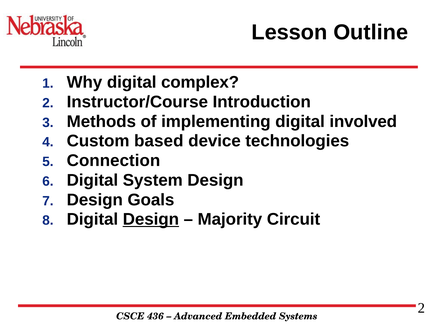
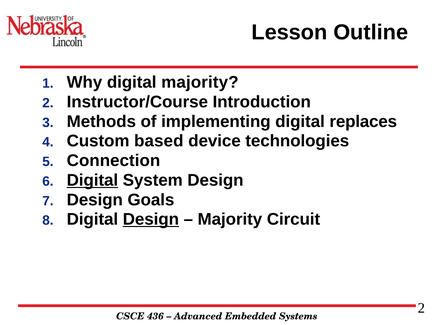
digital complex: complex -> majority (200, 83)
involved: involved -> replaces (363, 122)
Digital underline: none -> present (92, 181)
